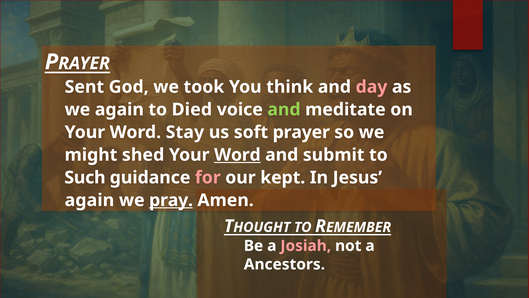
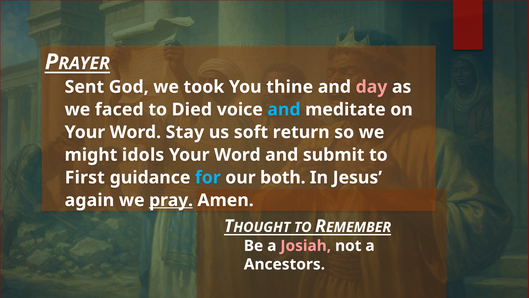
think: think -> thine (290, 87)
we again: again -> faced (119, 109)
and colour: light green -> light blue (284, 109)
prayer: prayer -> return (301, 132)
shed: shed -> idols (143, 155)
Word underline: present -> none (237, 155)
Such: Such -> First (85, 177)
for colour: pink -> light blue (208, 177)
kept: kept -> both (283, 177)
